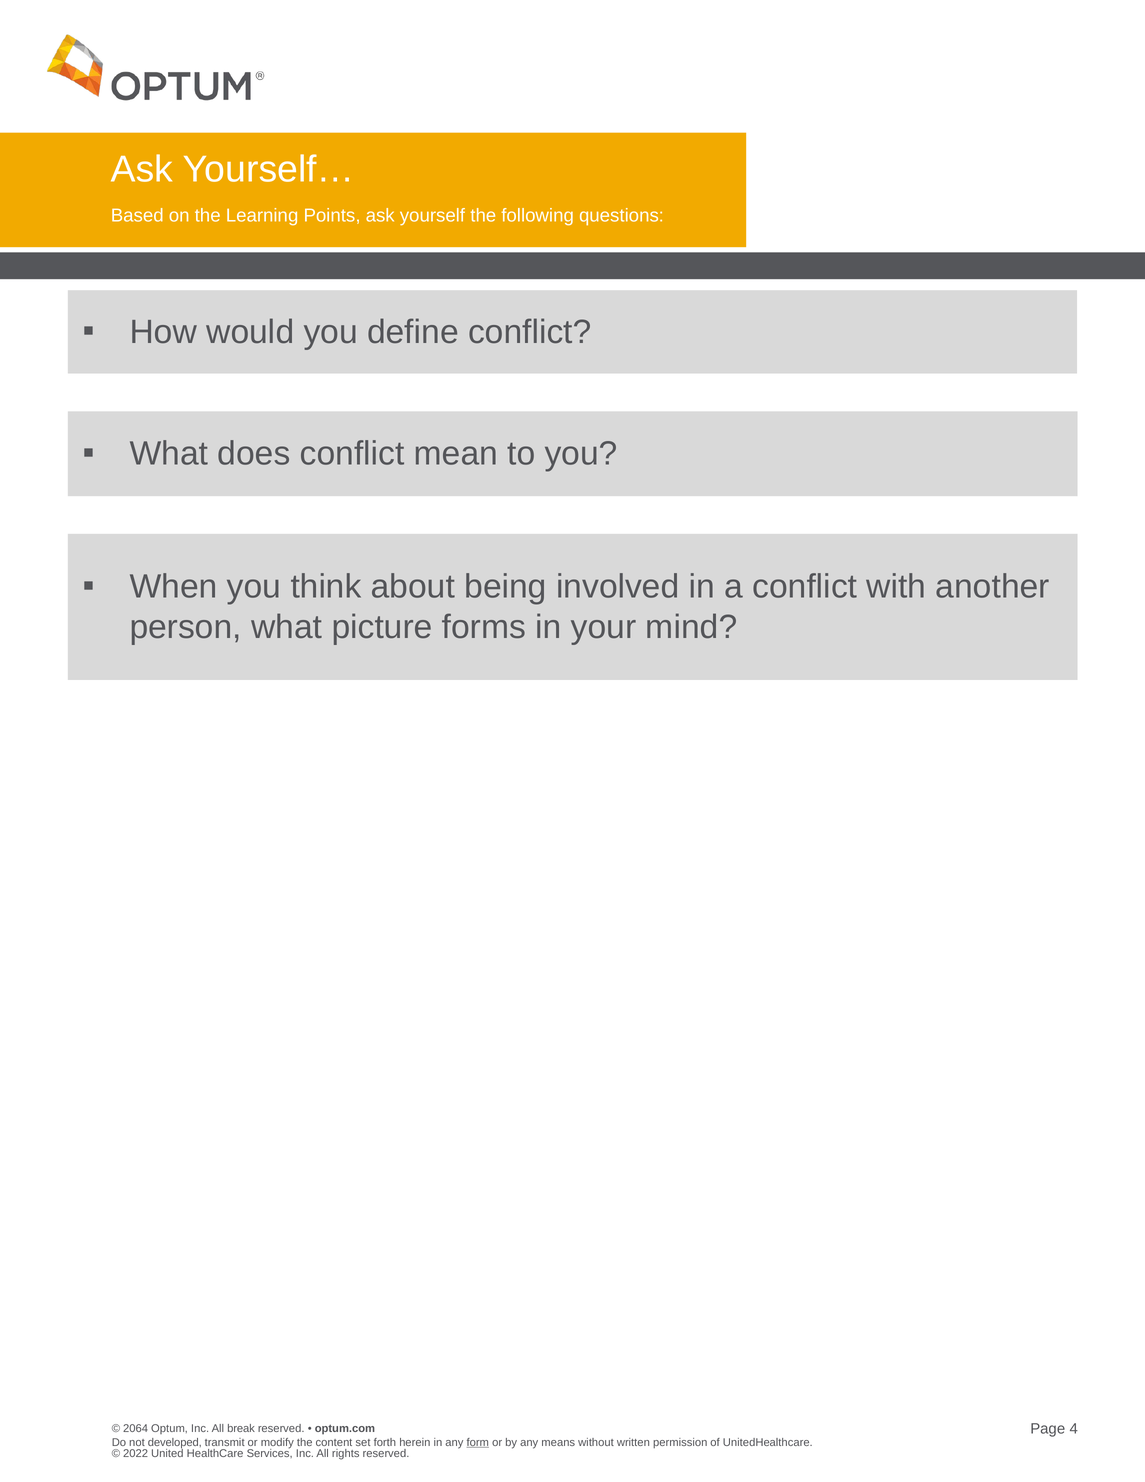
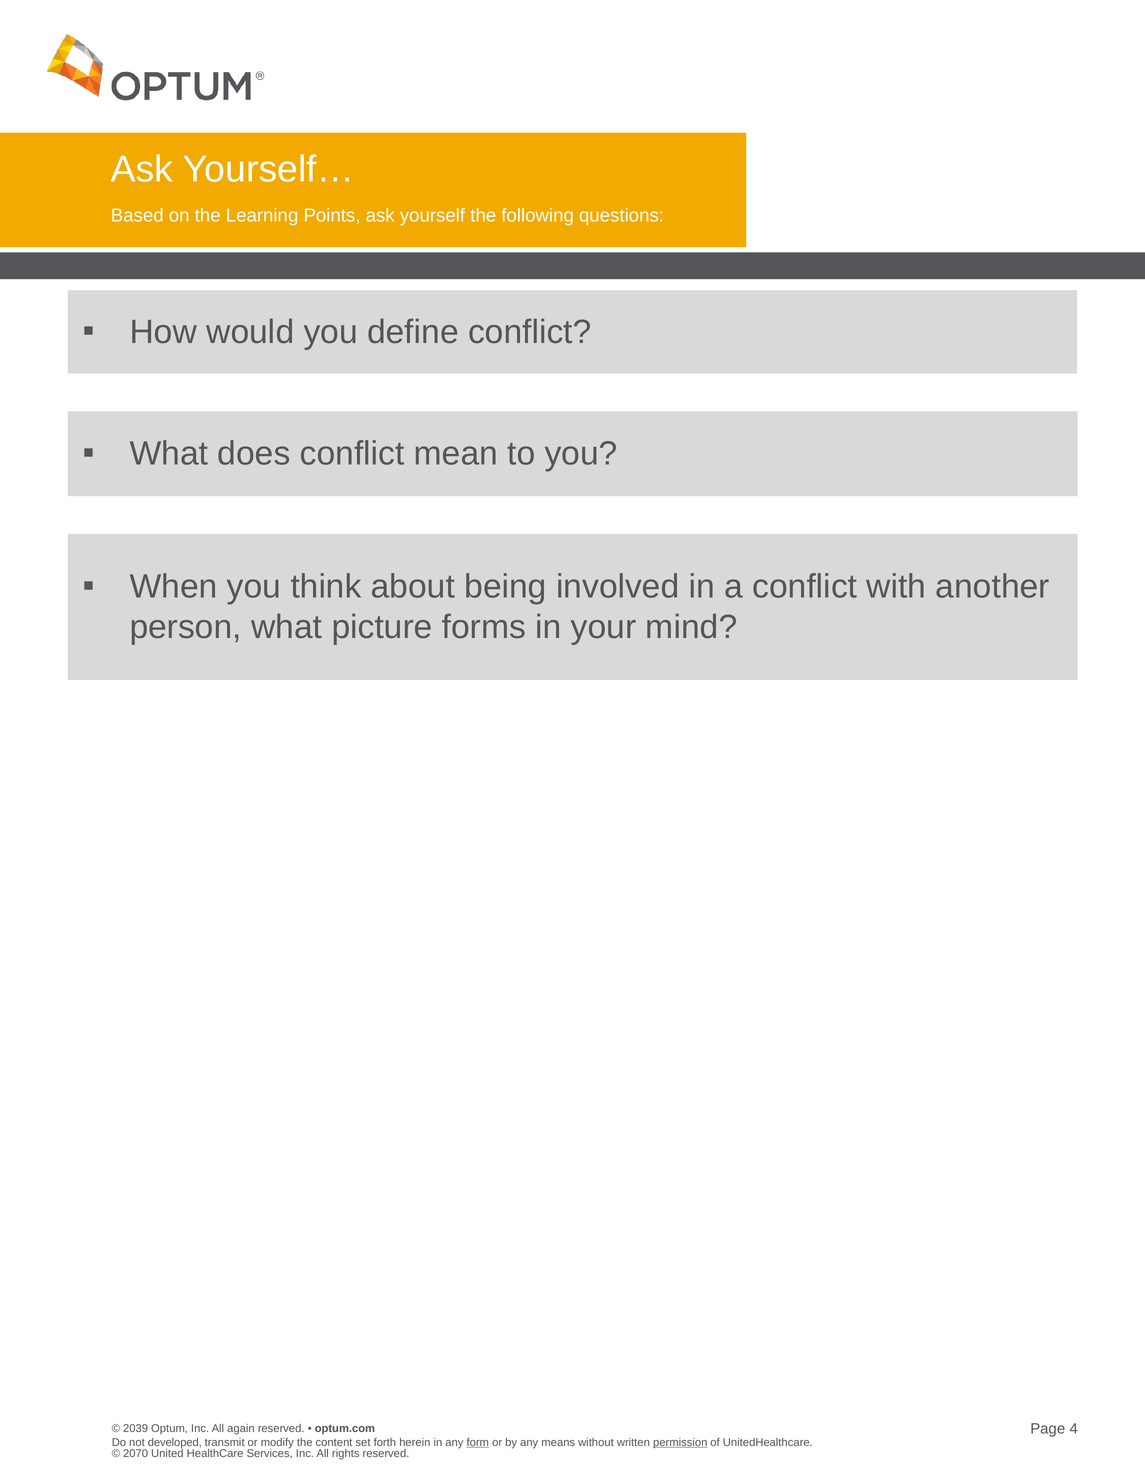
2064: 2064 -> 2039 (136, 1428)
break: break -> again (241, 1428)
permission underline: none -> present (680, 1442)
2022: 2022 -> 2070 (136, 1453)
